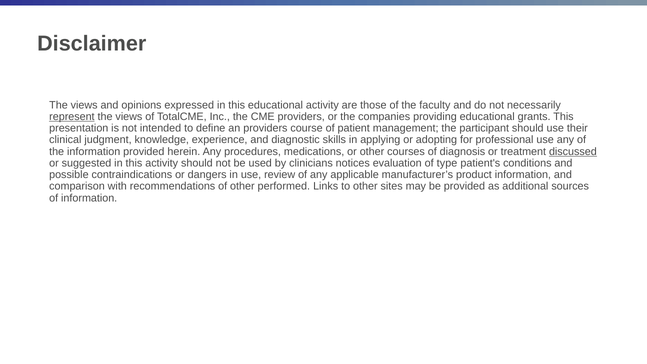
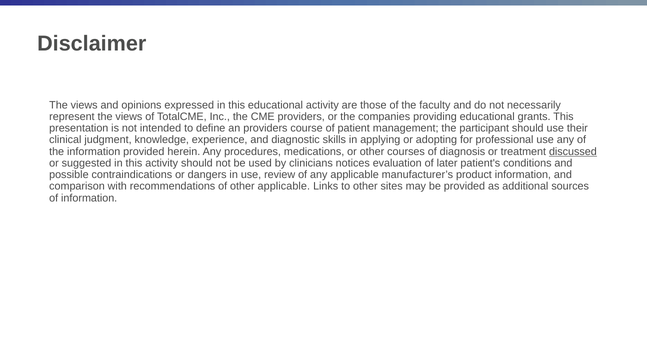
represent underline: present -> none (72, 117)
type: type -> later (447, 163)
other performed: performed -> applicable (284, 186)
